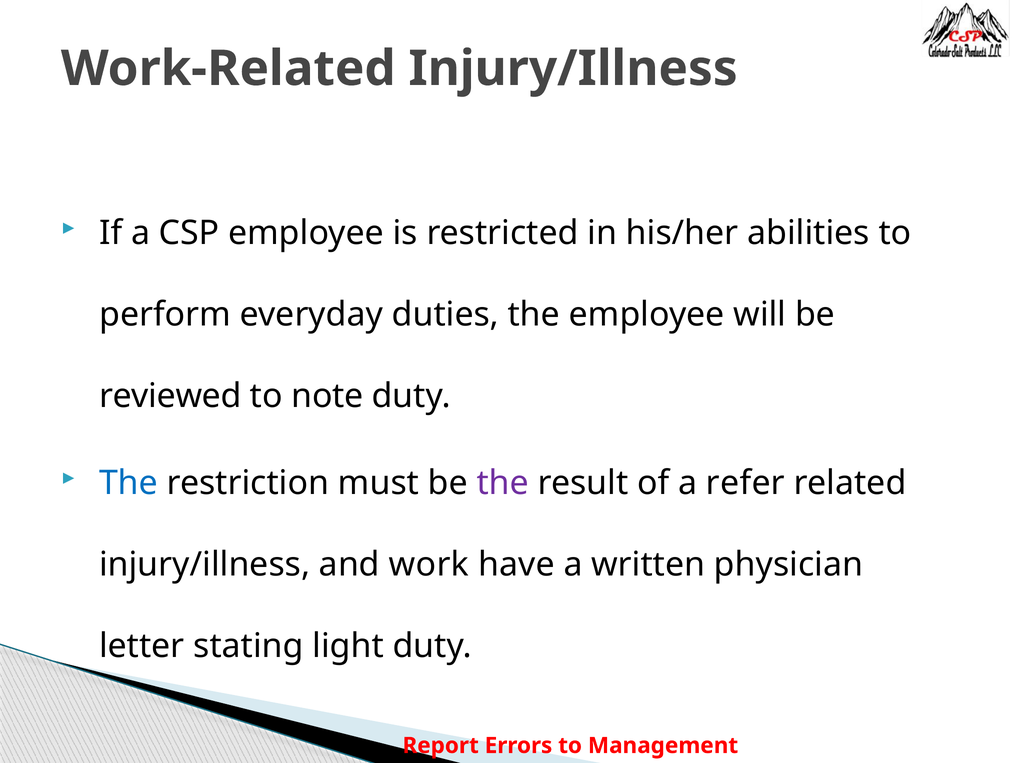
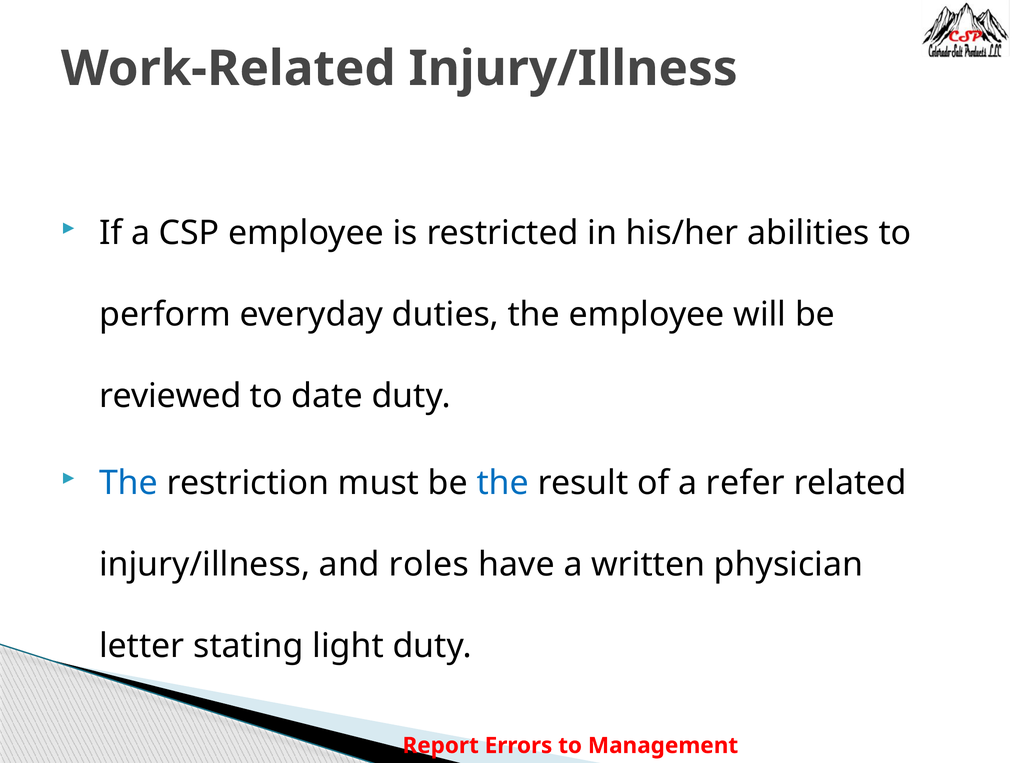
note: note -> date (327, 396)
the colour: purple -> blue (503, 483)
work: work -> roles (429, 564)
